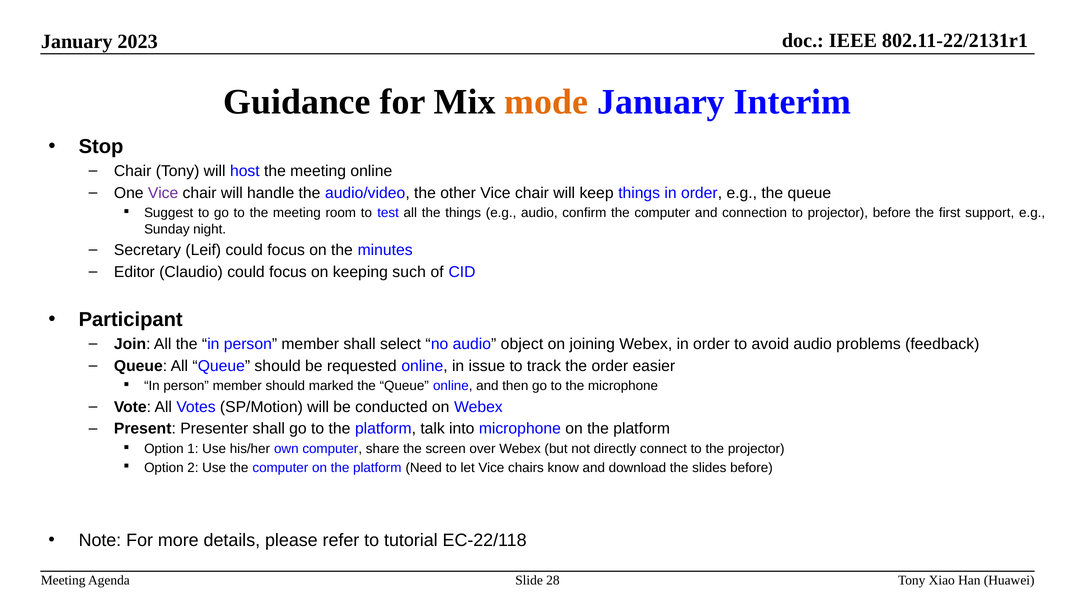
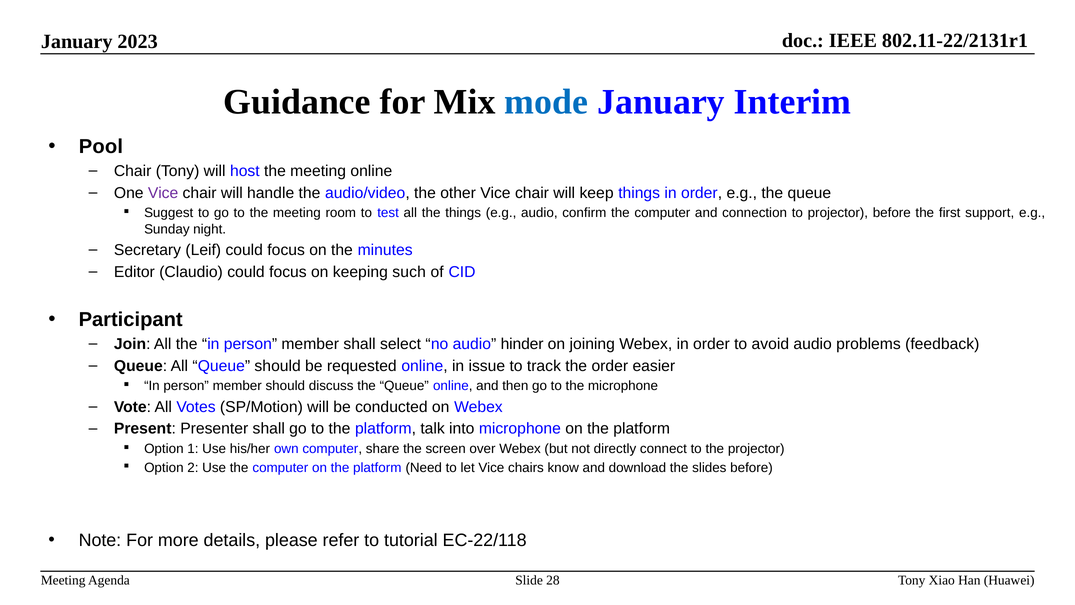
mode colour: orange -> blue (546, 102)
Stop: Stop -> Pool (101, 147)
object: object -> hinder (522, 344)
marked: marked -> discuss (331, 386)
